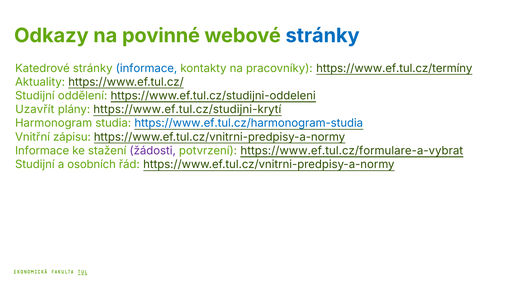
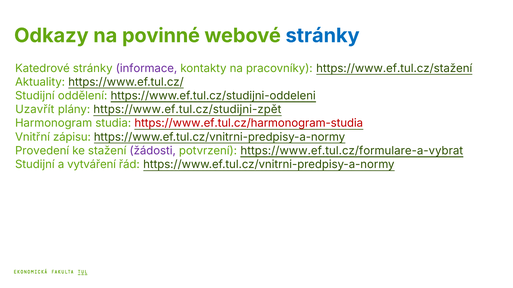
informace colour: blue -> purple (146, 68)
https://www.ef.tul.cz/termíny: https://www.ef.tul.cz/termíny -> https://www.ef.tul.cz/stažení (394, 68)
https://www.ef.tul.cz/studijni-krytí: https://www.ef.tul.cz/studijni-krytí -> https://www.ef.tul.cz/studijni-zpět (187, 110)
https://www.ef.tul.cz/harmonogram-studia colour: blue -> red (249, 123)
Informace: Informace -> Provedení (42, 151)
osobních: osobních -> vytváření (92, 165)
